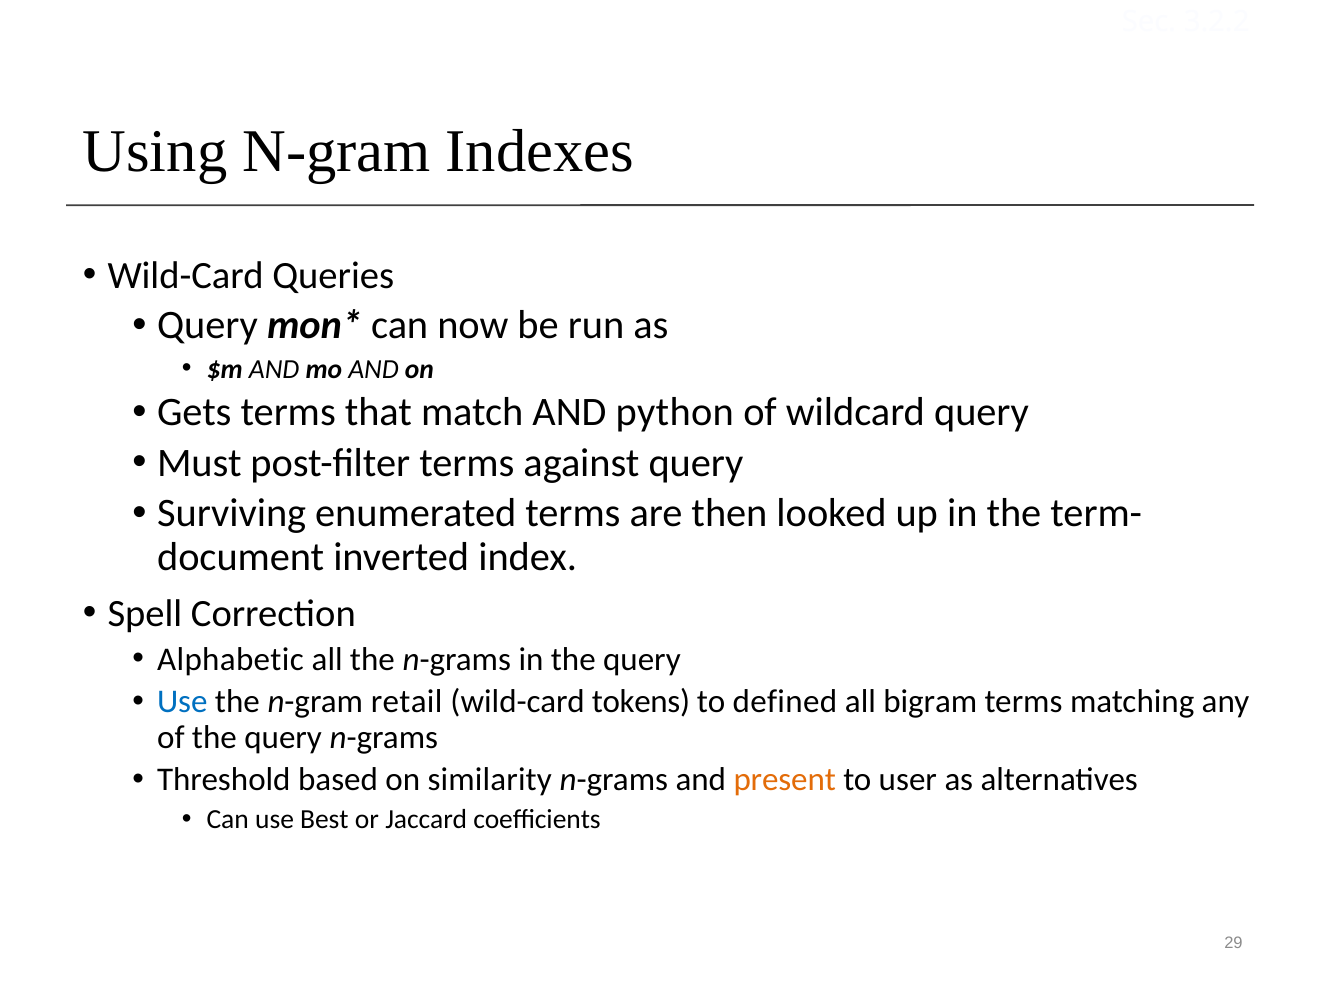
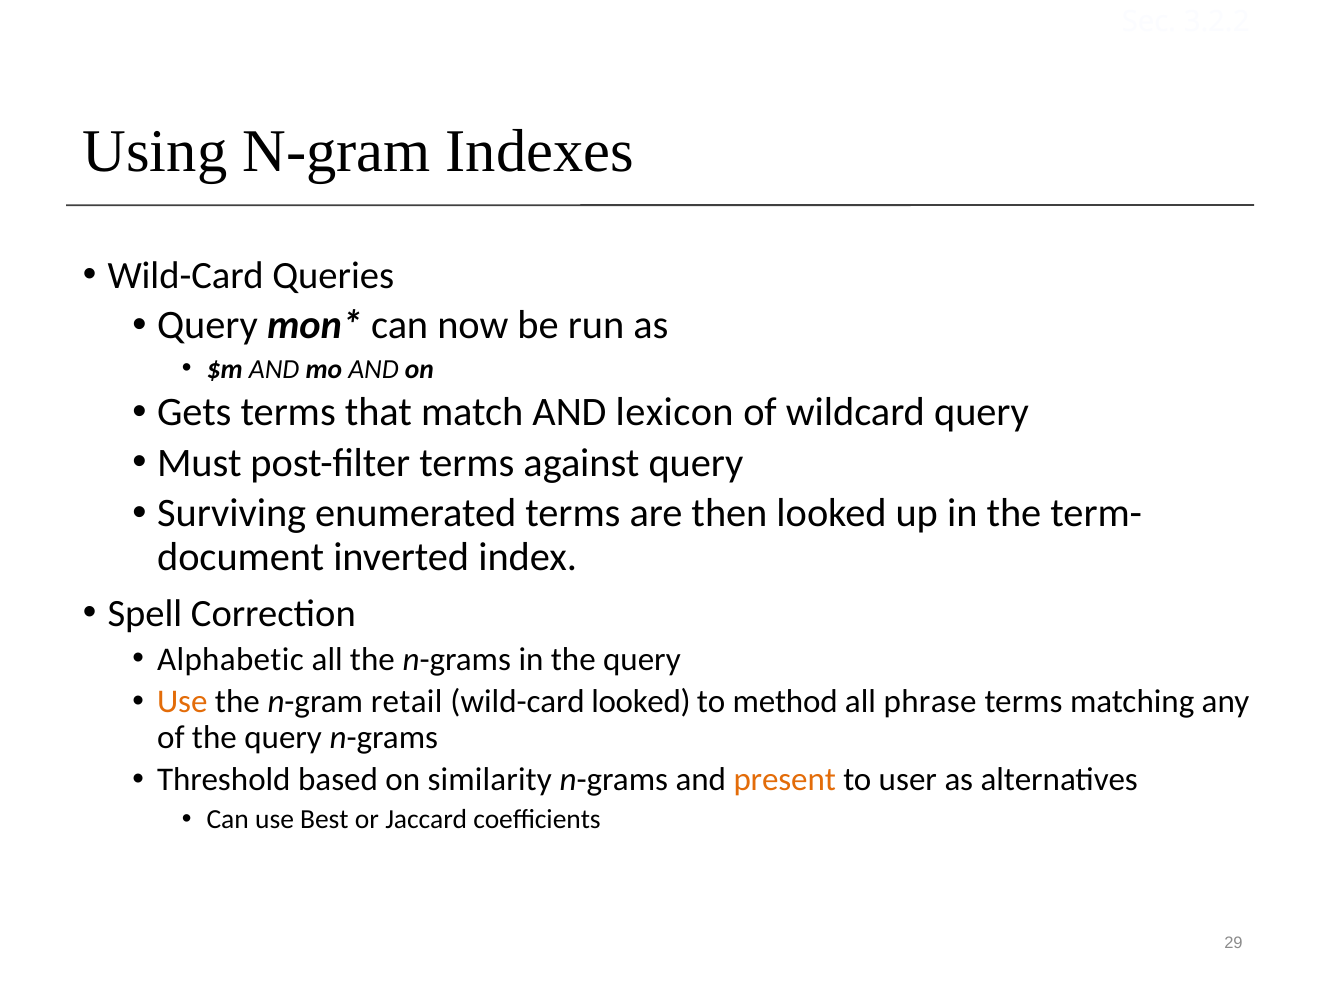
python: python -> lexicon (675, 412)
Use colour: blue -> orange (182, 701)
wild-card tokens: tokens -> looked (641, 701)
defined: defined -> method (785, 701)
bigram: bigram -> phrase (930, 701)
